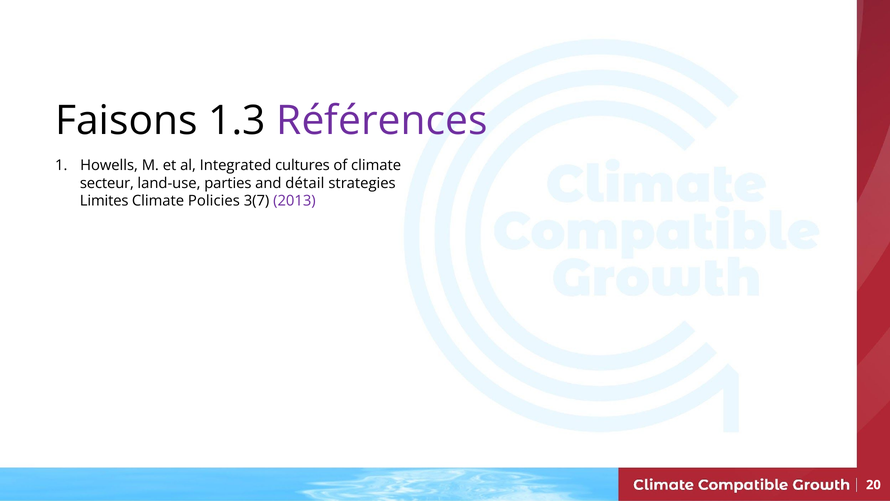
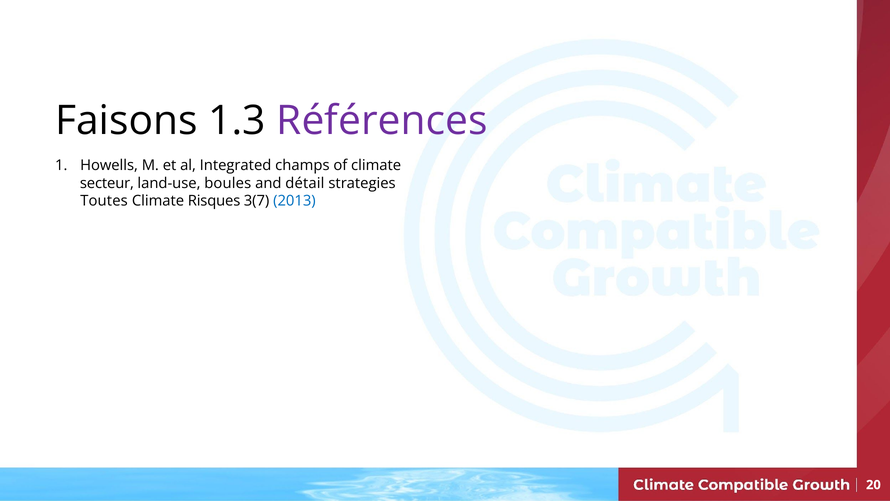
cultures: cultures -> champs (302, 165)
parties: parties -> boules (228, 183)
Limites: Limites -> Toutes (104, 201)
Policies: Policies -> Risques (214, 201)
2013 colour: purple -> blue (294, 201)
